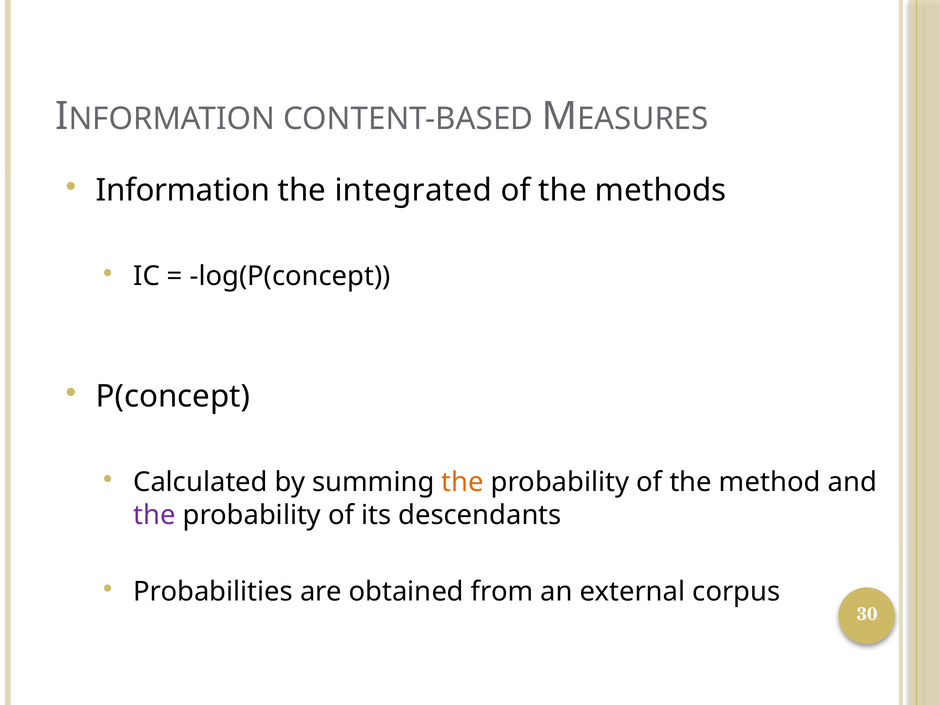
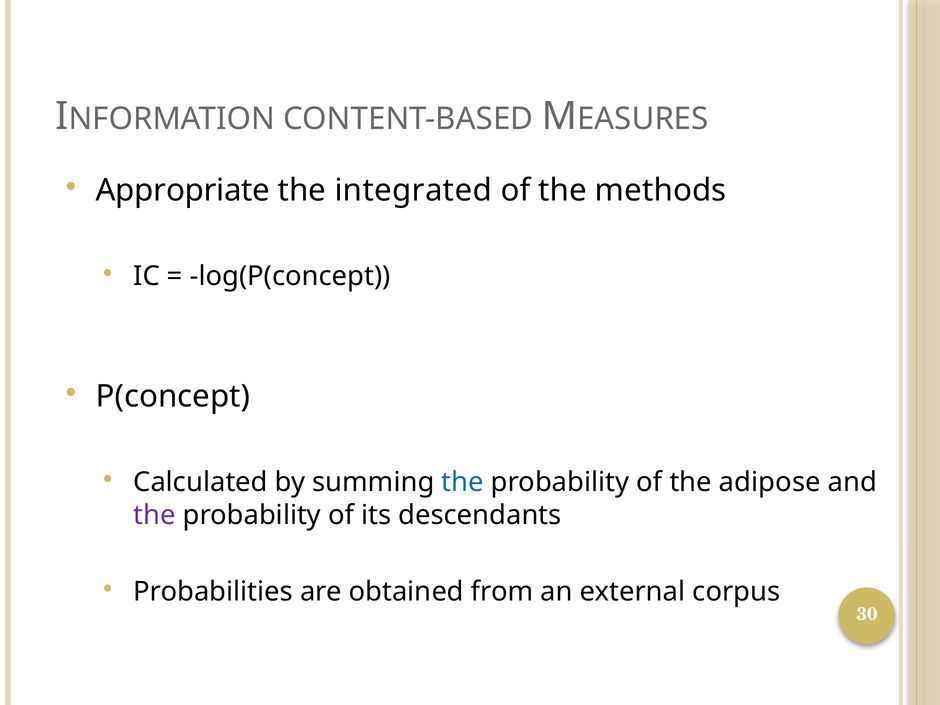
Information: Information -> Appropriate (183, 190)
the colour: orange -> blue (463, 482)
method: method -> adipose (770, 482)
